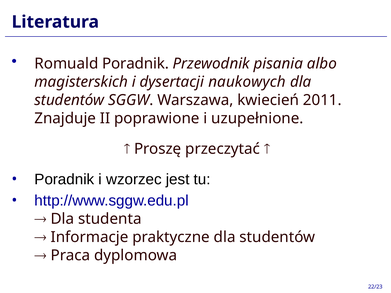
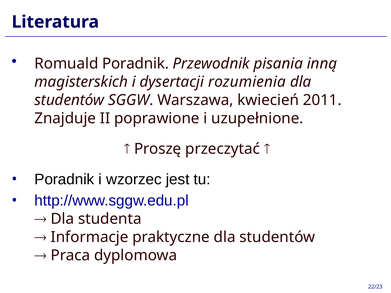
albo: albo -> inną (322, 64)
naukowych: naukowych -> rozumienia (247, 82)
